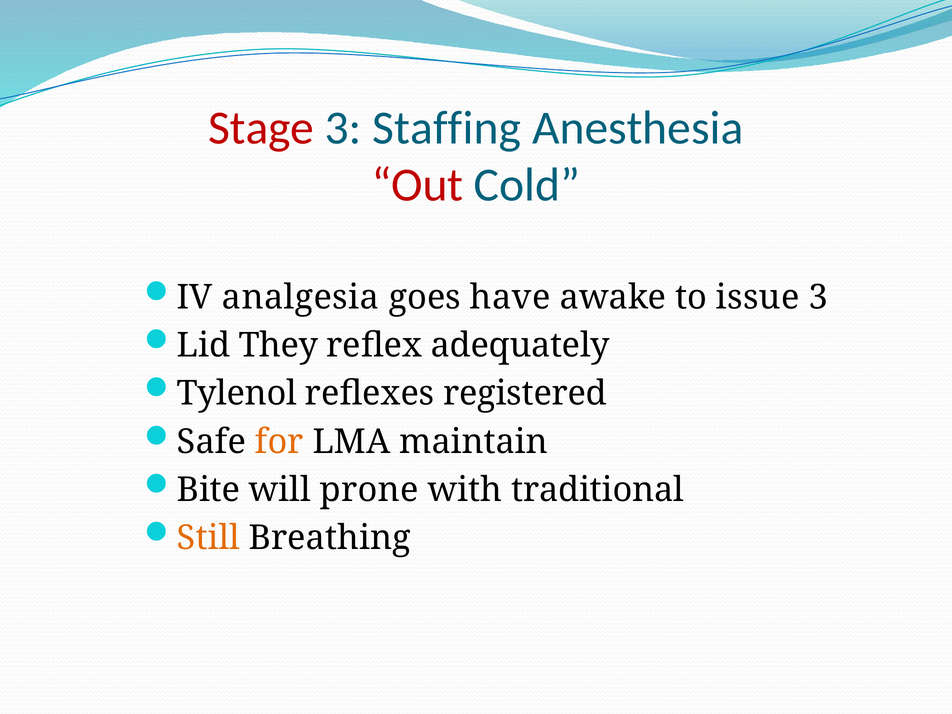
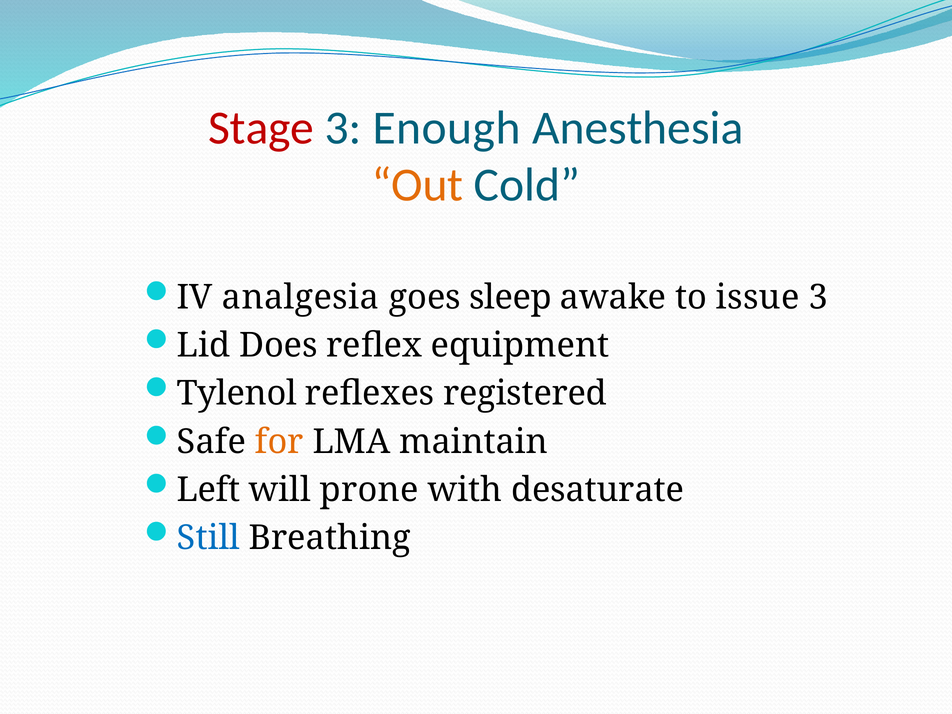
Staffing: Staffing -> Enough (447, 128)
Out colour: red -> orange (417, 185)
have: have -> sleep (511, 297)
They: They -> Does (278, 346)
adequately: adequately -> equipment (520, 346)
Bite: Bite -> Left (209, 490)
traditional: traditional -> desaturate (598, 490)
Still colour: orange -> blue (208, 538)
